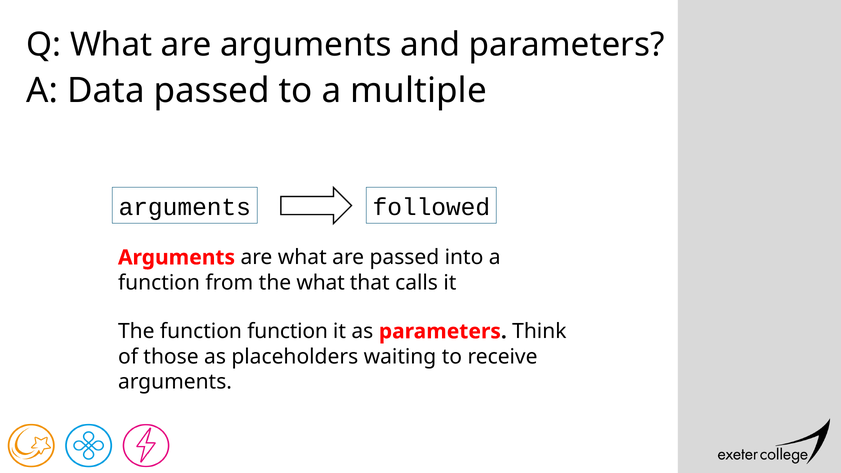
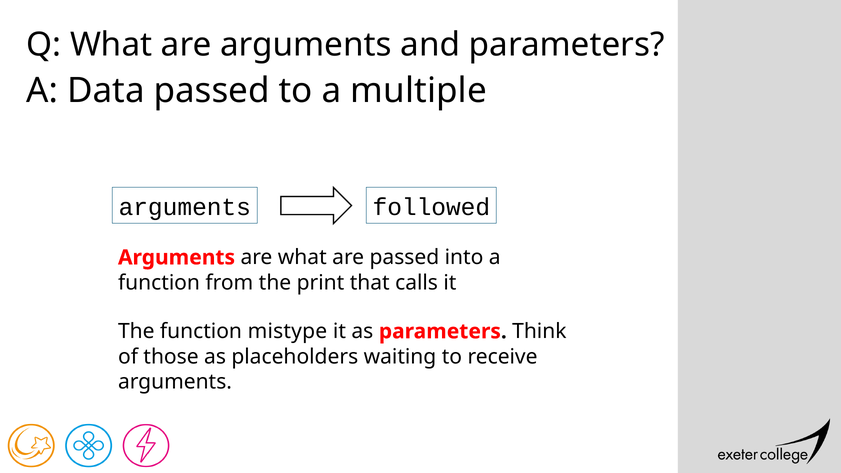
the what: what -> print (320, 283)
function function: function -> mistype (287, 331)
